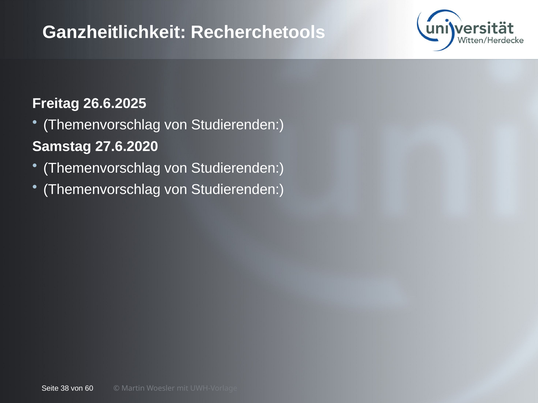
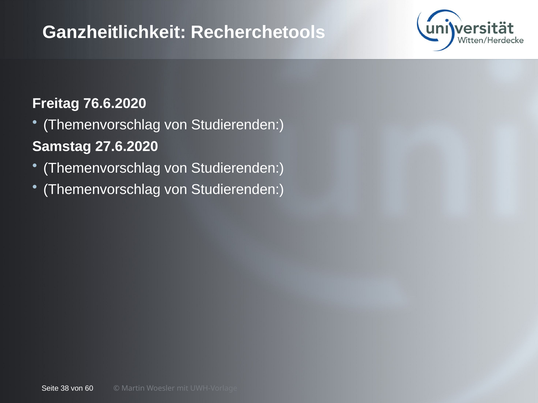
26.6.2025: 26.6.2025 -> 76.6.2020 (115, 104)
